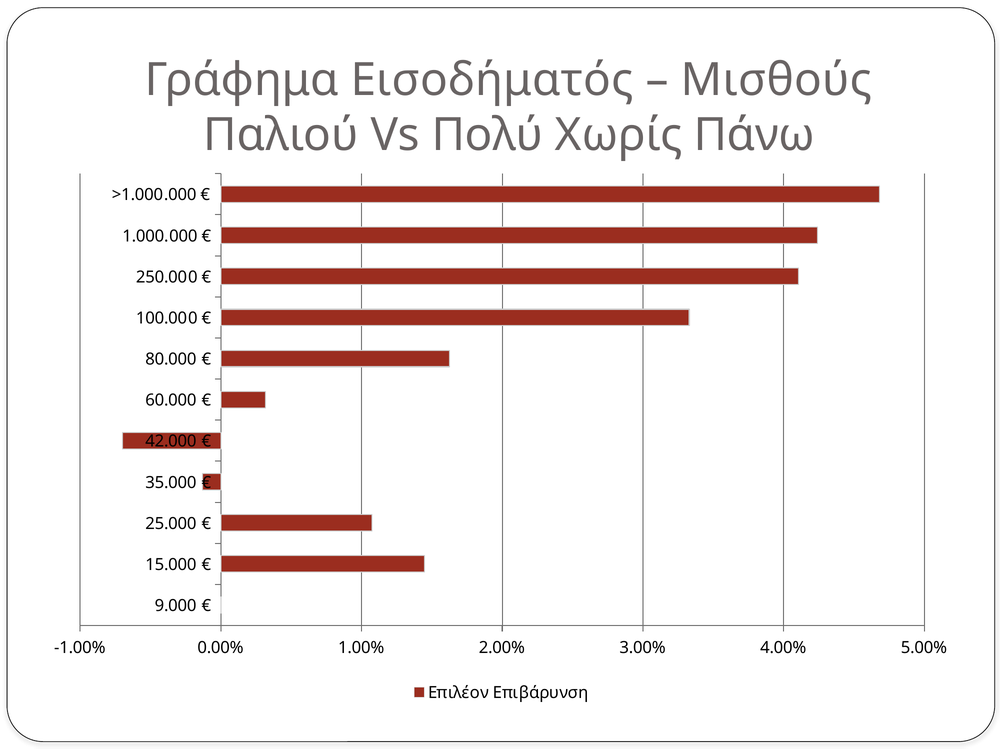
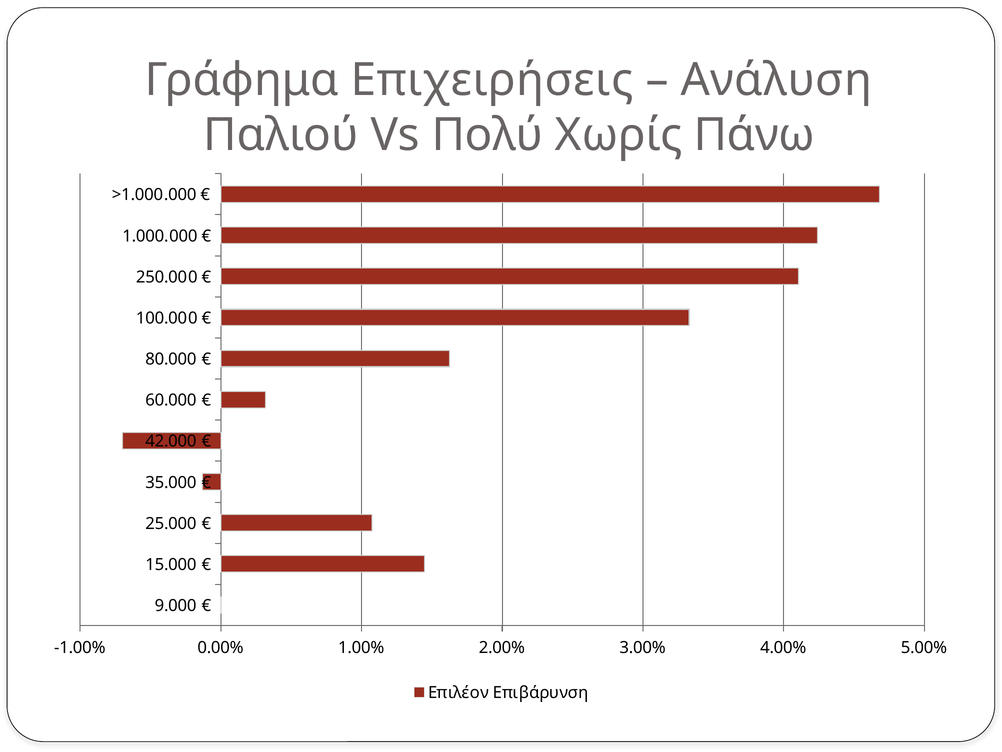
Εισοδήματός: Εισοδήματός -> Επιχειρήσεις (492, 80)
Μισθούς: Μισθούς -> Ανάλυση (776, 80)
